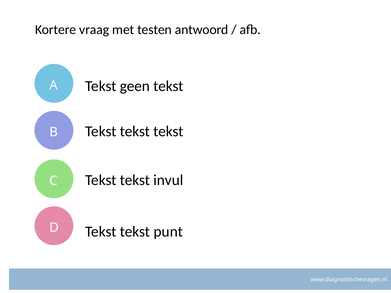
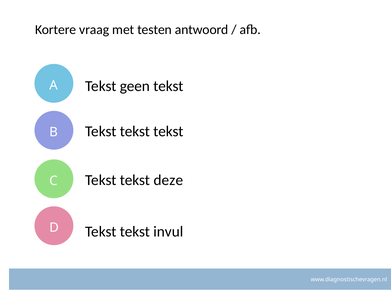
invul: invul -> deze (168, 180)
punt: punt -> invul (168, 232)
